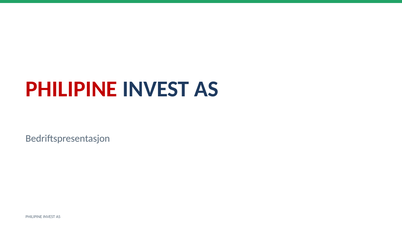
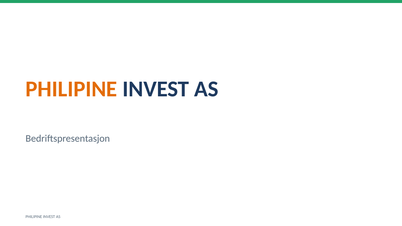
PHILIPINE colour: red -> orange (71, 89)
